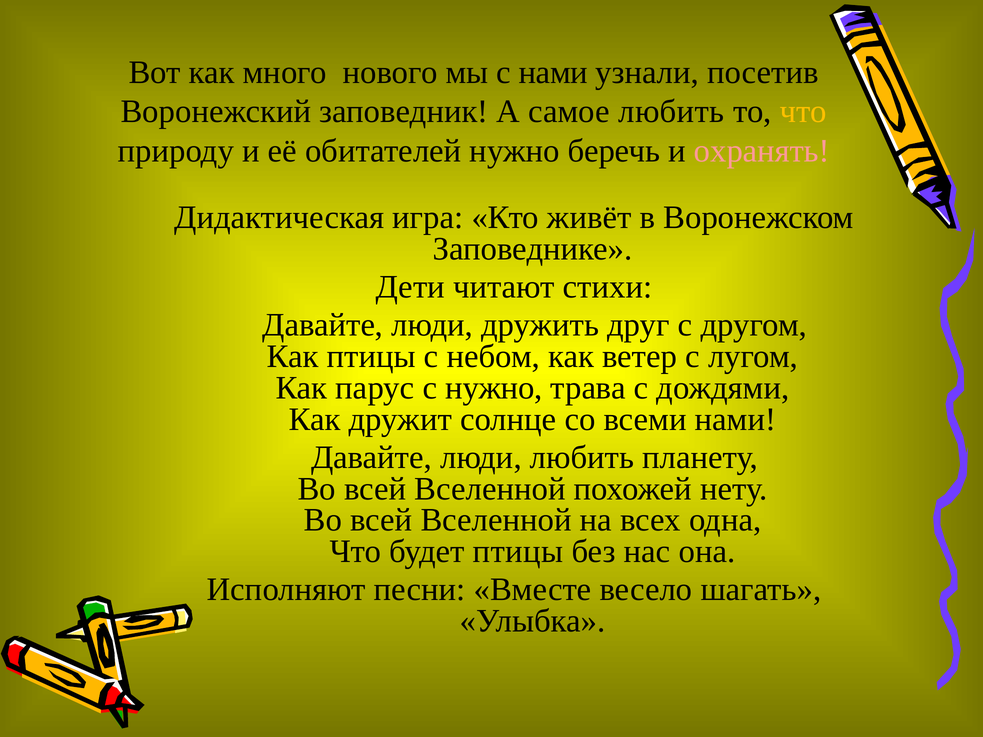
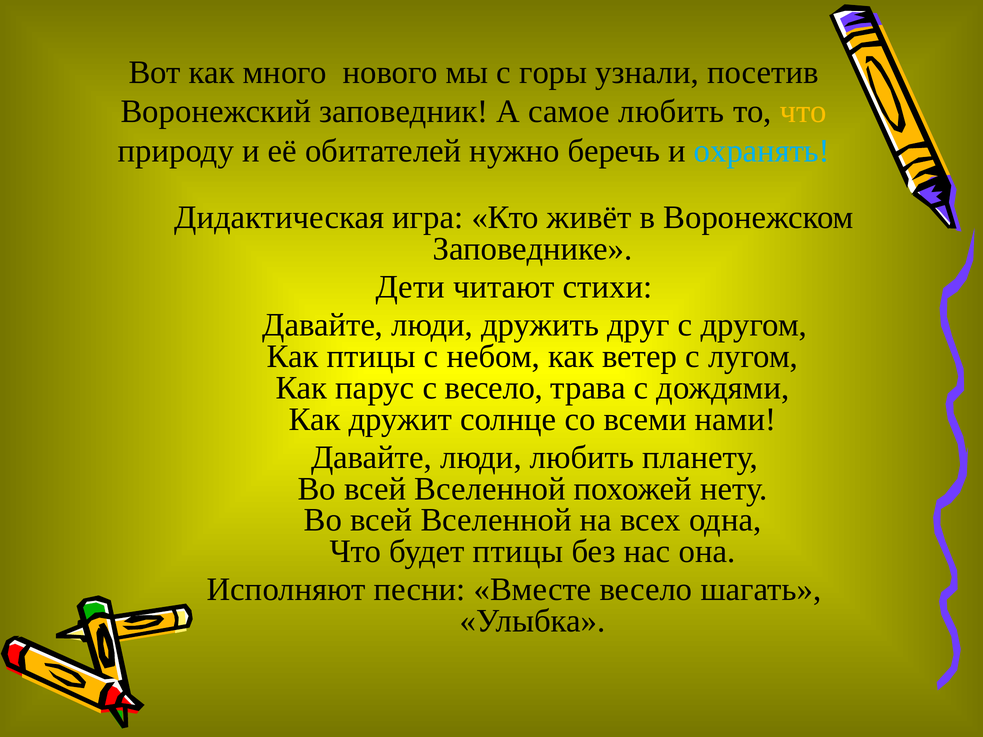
с нами: нами -> горы (553, 72)
охранять colour: pink -> light blue (762, 151)
с нужно: нужно -> весело (494, 388)
